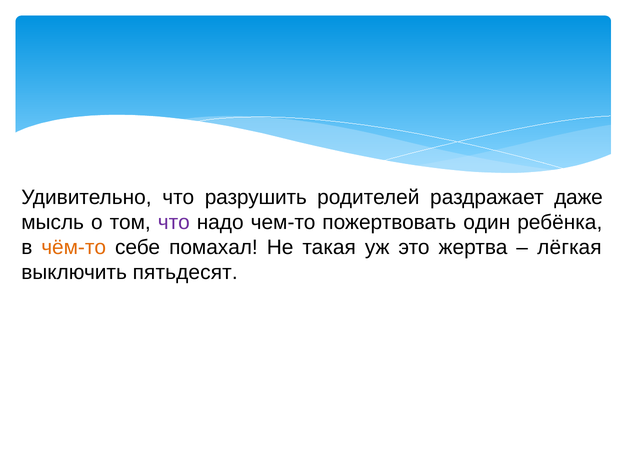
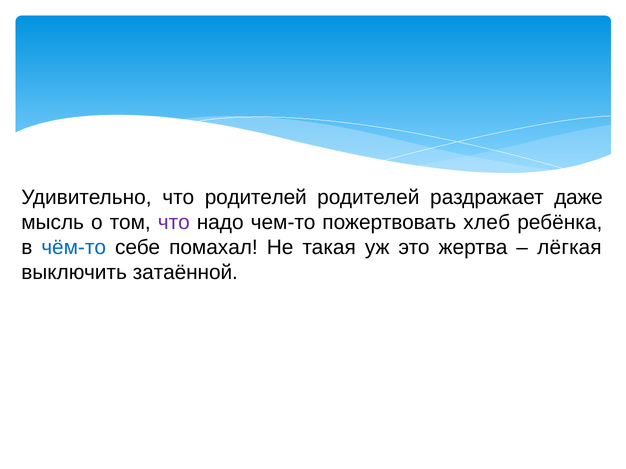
что разрушить: разрушить -> родителей (256, 198)
один: один -> хлеб (487, 223)
чём-то colour: orange -> blue (74, 248)
пятьдесят: пятьдесят -> затаённой (185, 273)
